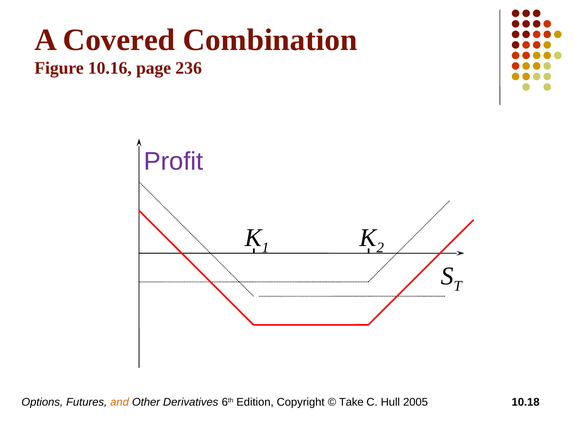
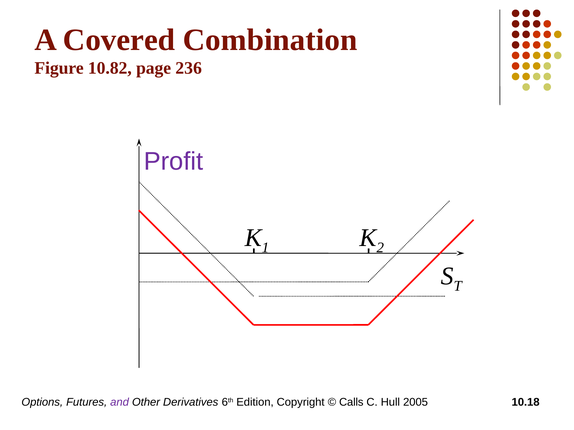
10.16: 10.16 -> 10.82 (110, 68)
and colour: orange -> purple (120, 403)
Take: Take -> Calls (351, 403)
